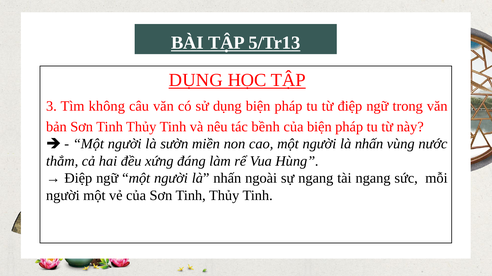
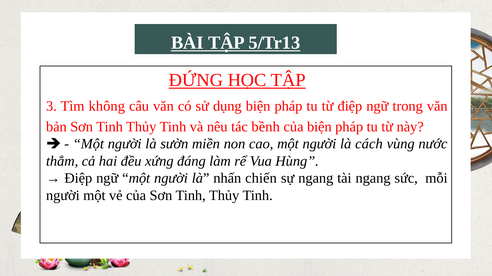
DỤNG: DỤNG -> ĐỨNG (196, 80)
nhấn: nhấn -> cách (369, 144)
ngoài: ngoài -> chiến (261, 179)
